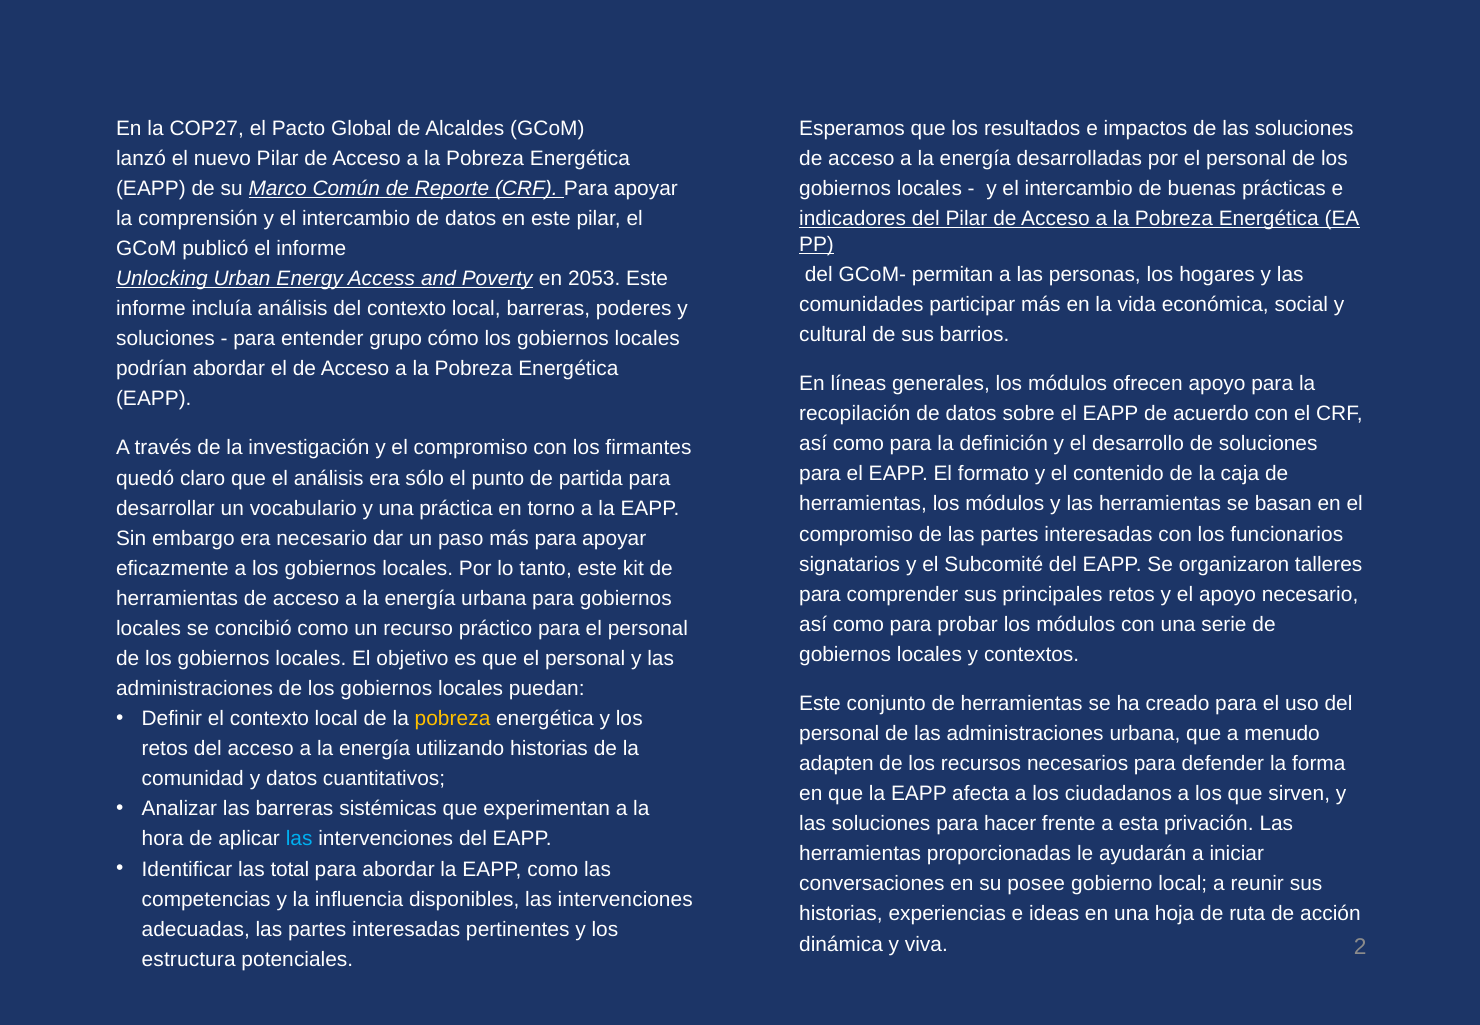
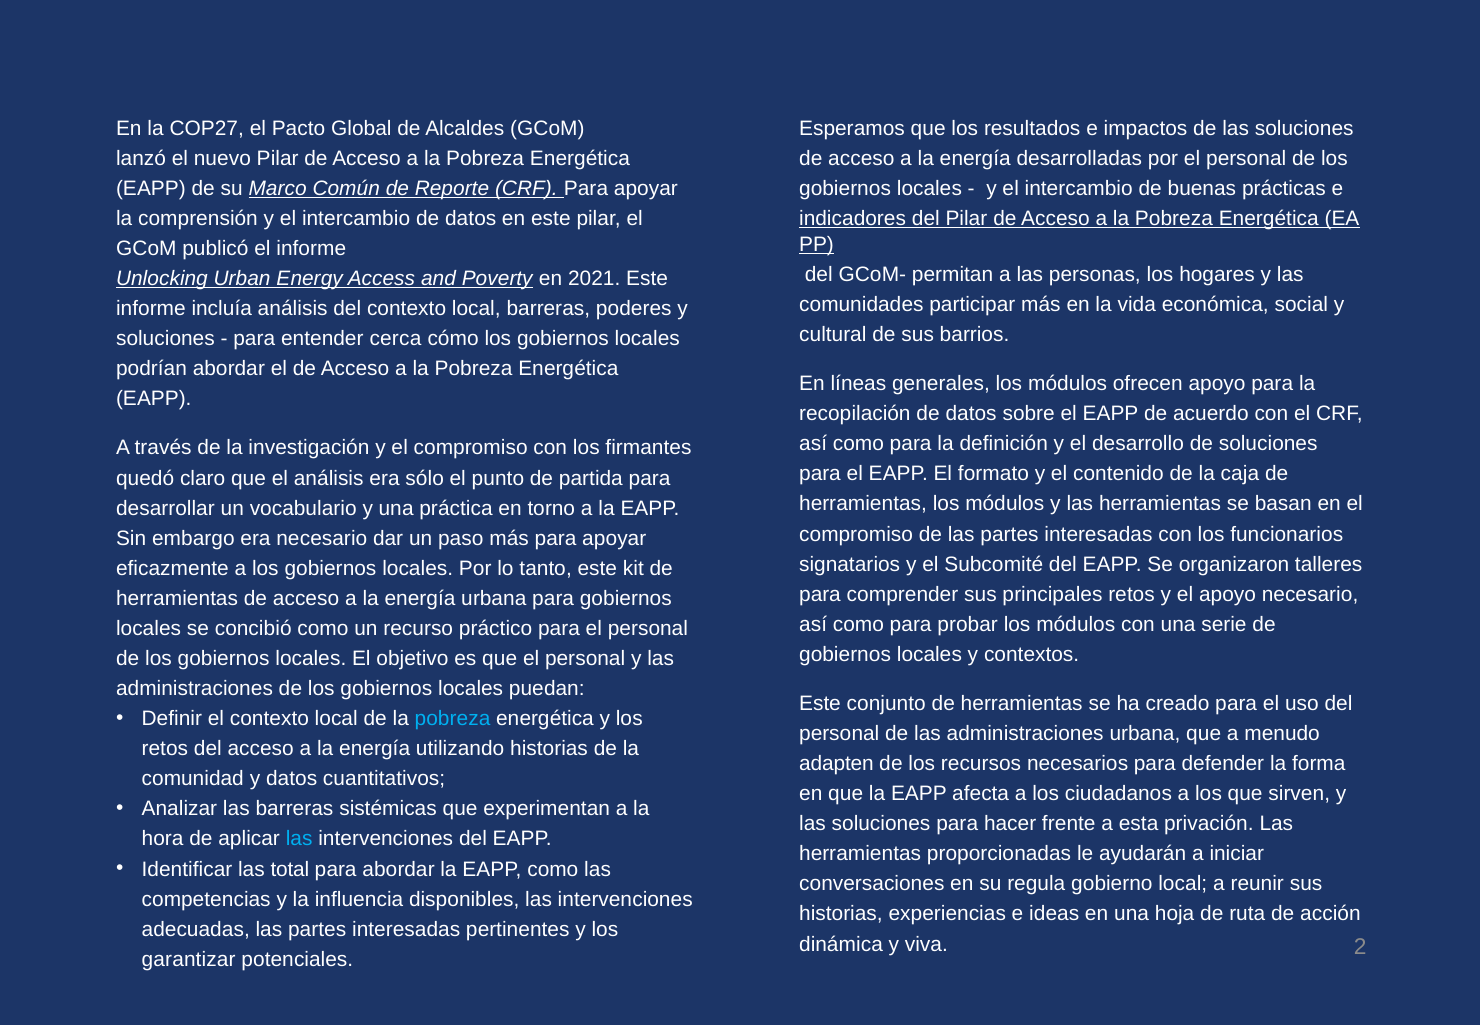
2053: 2053 -> 2021 (594, 279)
grupo: grupo -> cerca (395, 339)
pobreza colour: yellow -> light blue (453, 719)
posee: posee -> regula (1036, 884)
estructura: estructura -> garantizar (189, 959)
